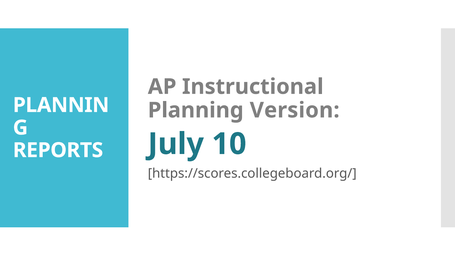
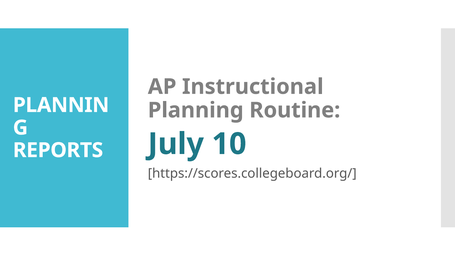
Version: Version -> Routine (295, 110)
